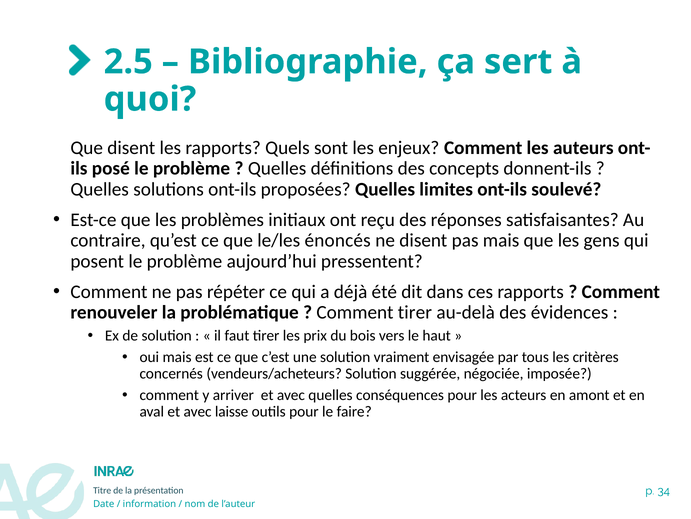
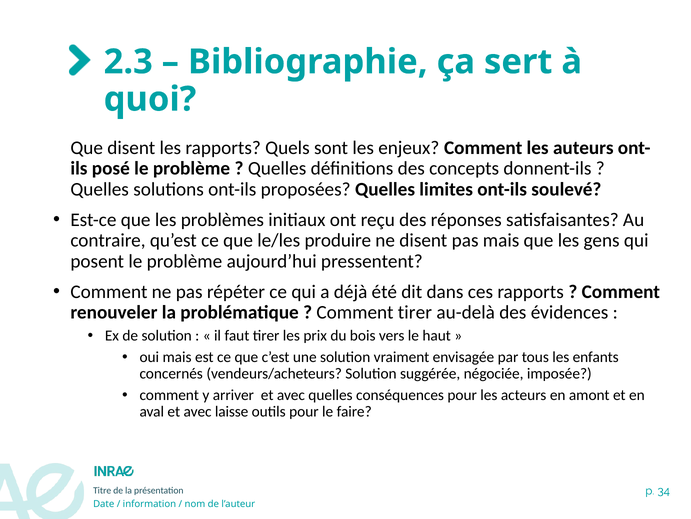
2.5: 2.5 -> 2.3 (128, 62)
énoncés: énoncés -> produire (338, 240)
critères: critères -> enfants (596, 357)
